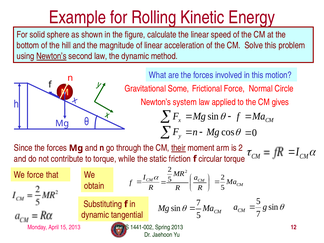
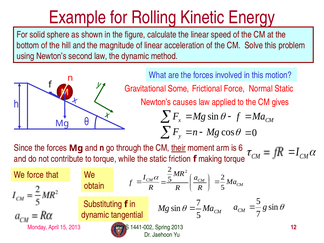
Newton’s underline: present -> none (51, 56)
Normal Circle: Circle -> Static (284, 89)
system: system -> causes (185, 102)
is 2: 2 -> 6 (241, 148)
circular: circular -> making (210, 159)
